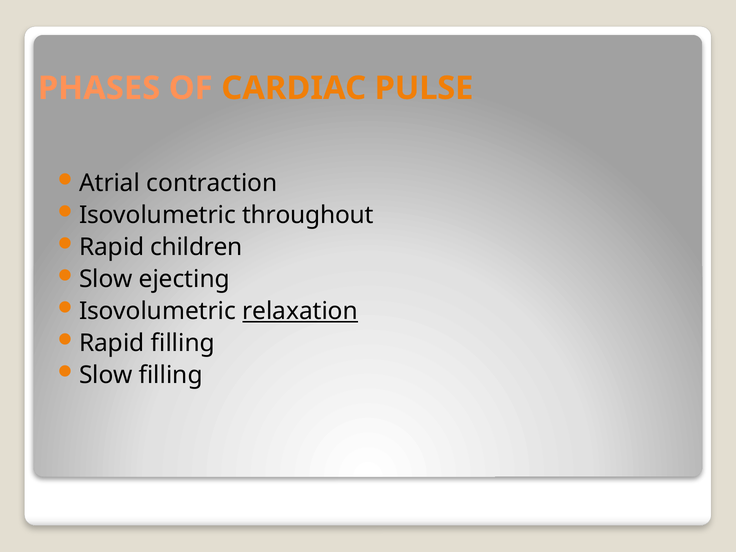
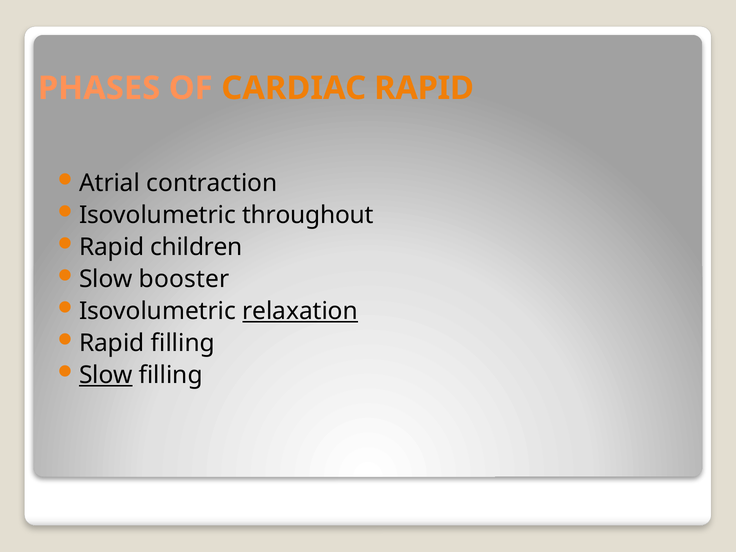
CARDIAC PULSE: PULSE -> RAPID (424, 88)
ejecting: ejecting -> booster (184, 279)
Slow underline: none -> present (106, 375)
